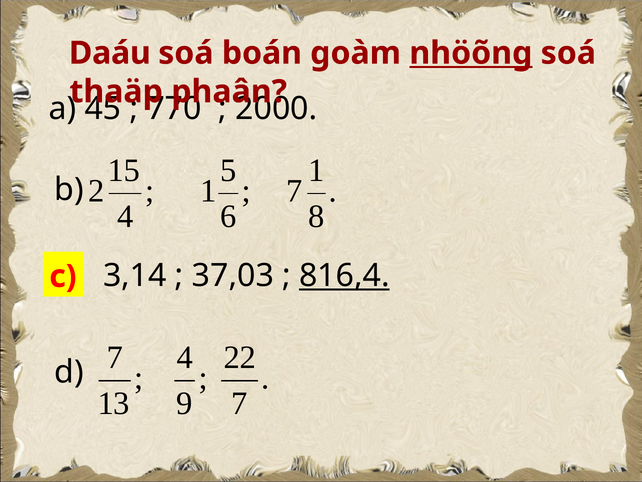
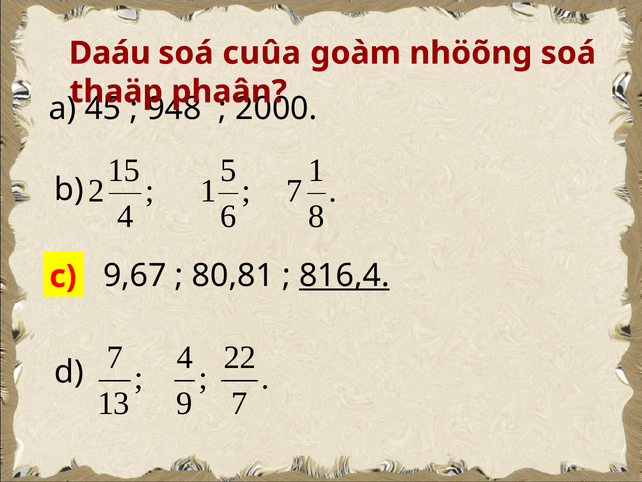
boán: boán -> cuûa (262, 53)
nhöõng underline: present -> none (471, 53)
770: 770 -> 948 (174, 109)
3,14: 3,14 -> 9,67 (135, 276)
37,03: 37,03 -> 80,81 (233, 276)
